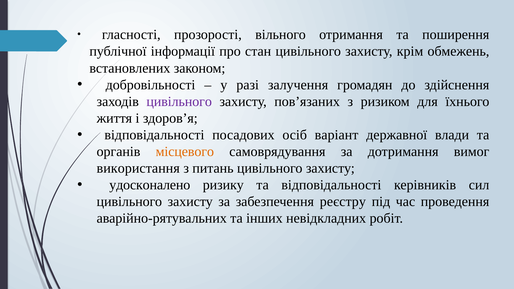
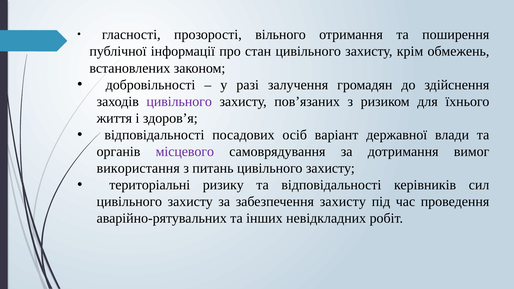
місцевого colour: orange -> purple (185, 152)
удосконалено: удосконалено -> територіальні (150, 185)
забезпечення реєстру: реєстру -> захисту (343, 202)
